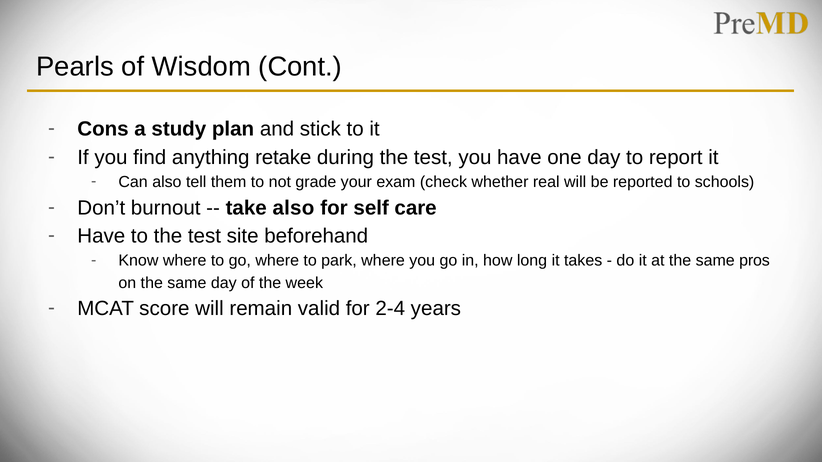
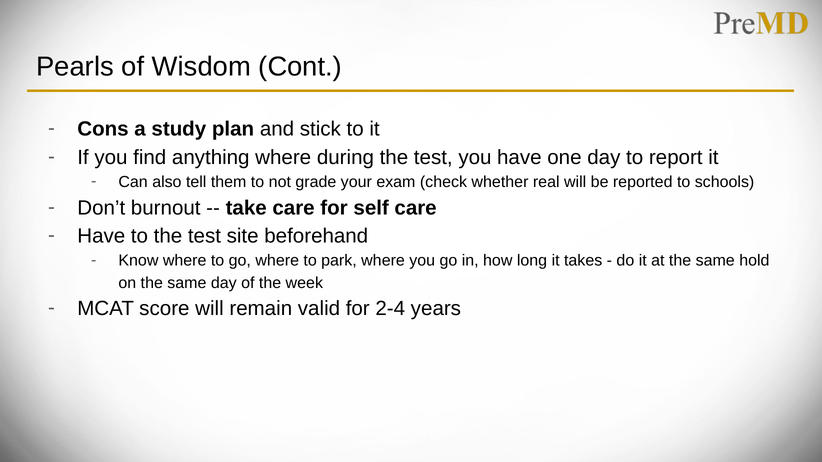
anything retake: retake -> where (283, 158)
take also: also -> care (294, 208)
pros: pros -> hold (754, 261)
